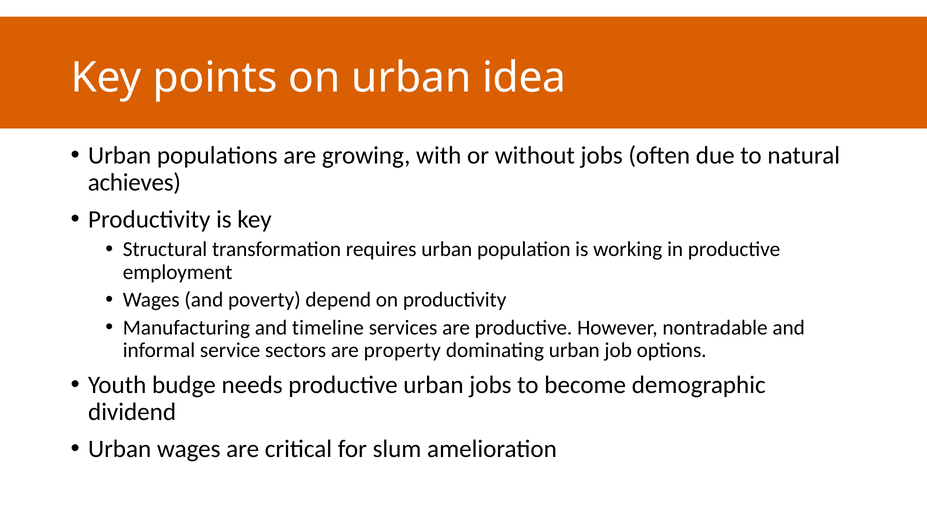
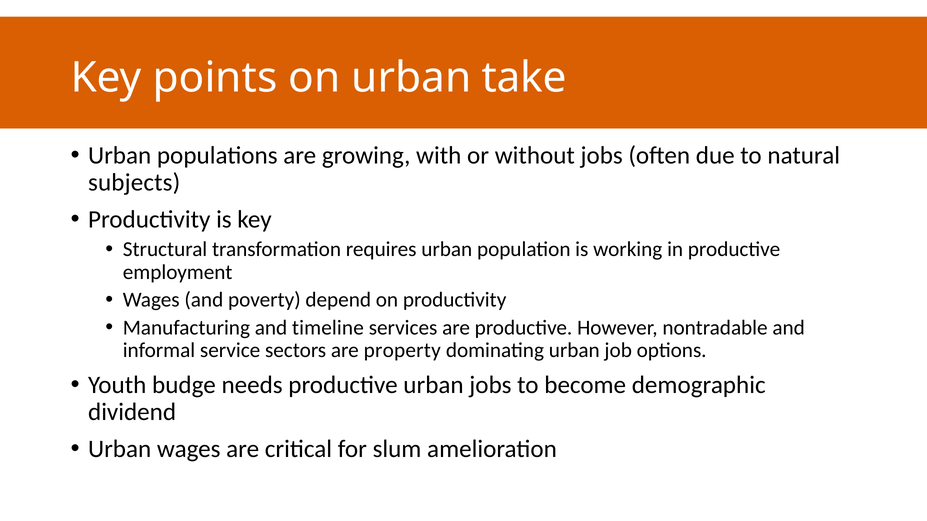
idea: idea -> take (524, 78)
achieves: achieves -> subjects (134, 183)
